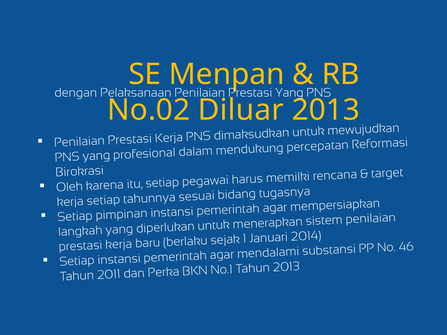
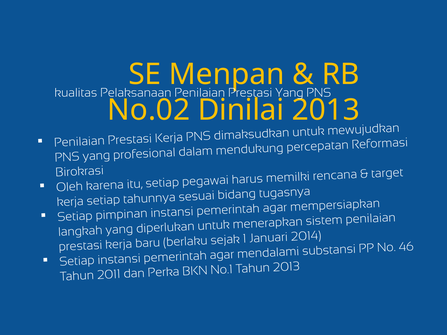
dengan: dengan -> kualitas (76, 93)
Diluar: Diluar -> Dinilai (241, 110)
